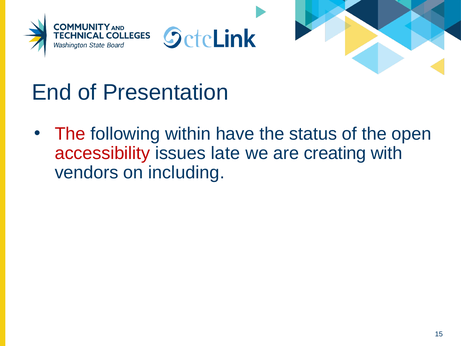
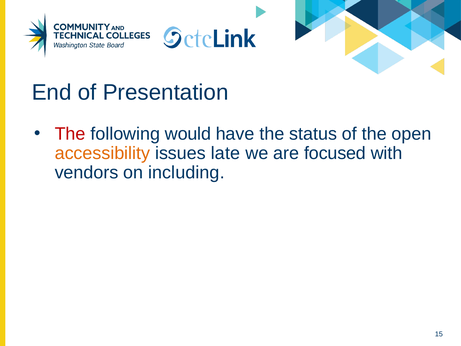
within: within -> would (188, 134)
accessibility colour: red -> orange (102, 153)
creating: creating -> focused (335, 153)
